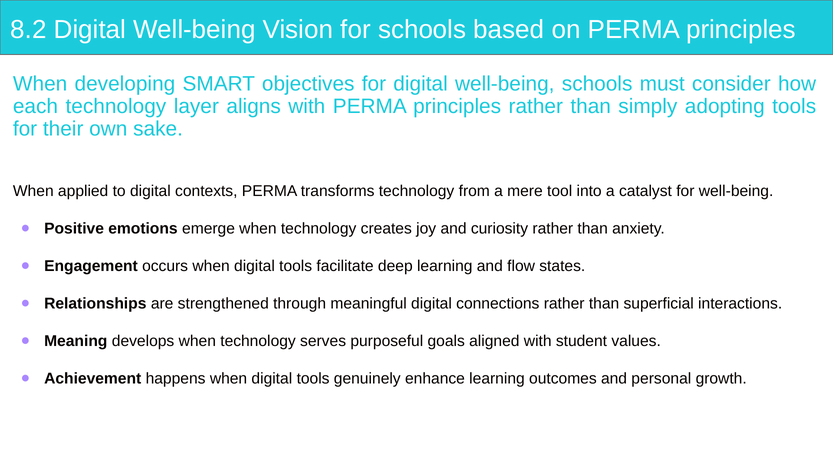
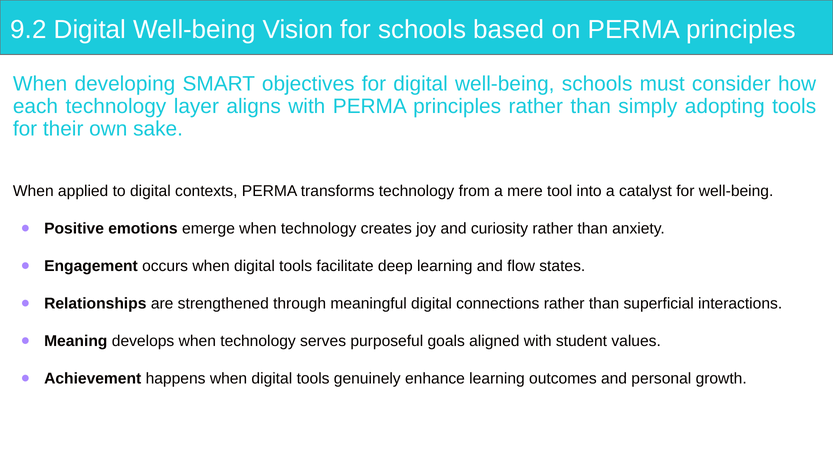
8.2: 8.2 -> 9.2 (28, 30)
